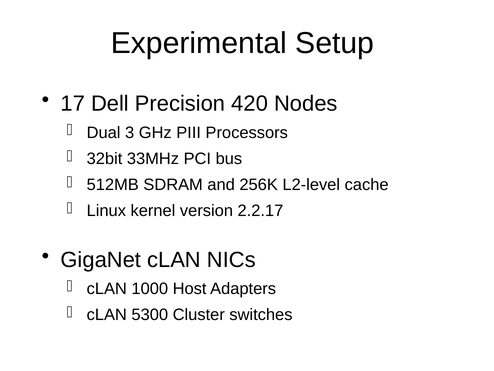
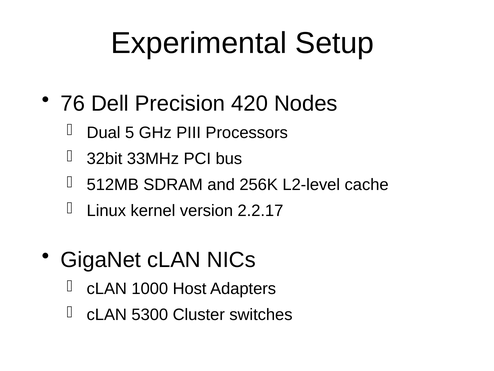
17: 17 -> 76 (73, 103)
3: 3 -> 5 (130, 132)
